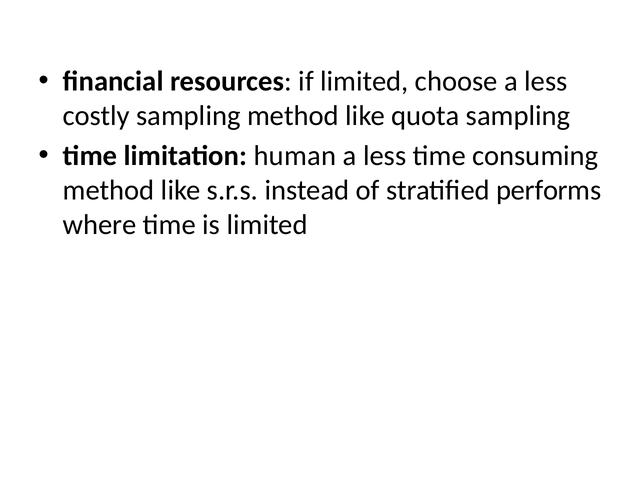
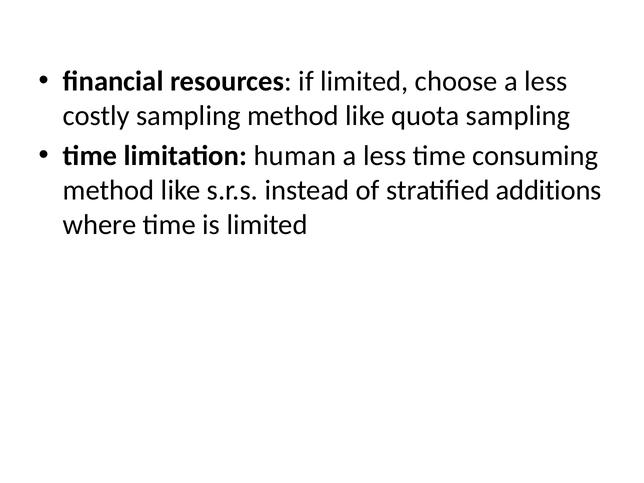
performs: performs -> additions (549, 190)
